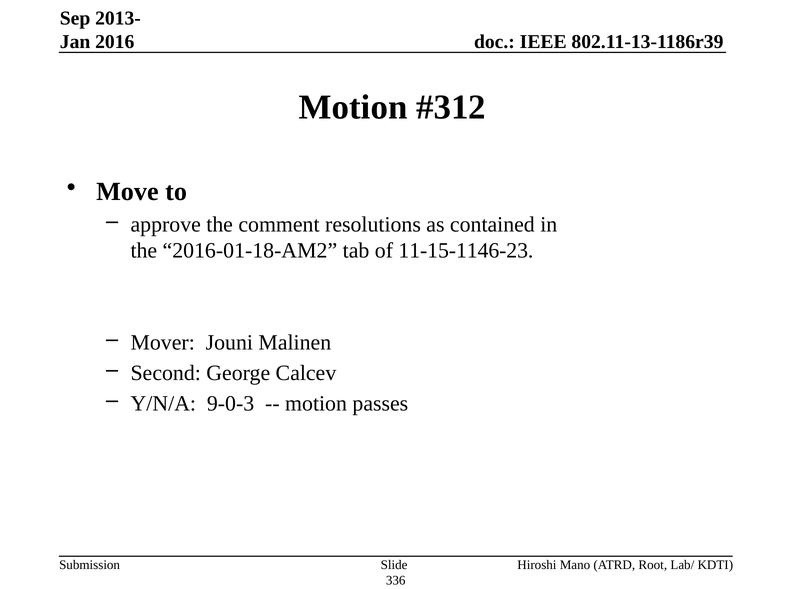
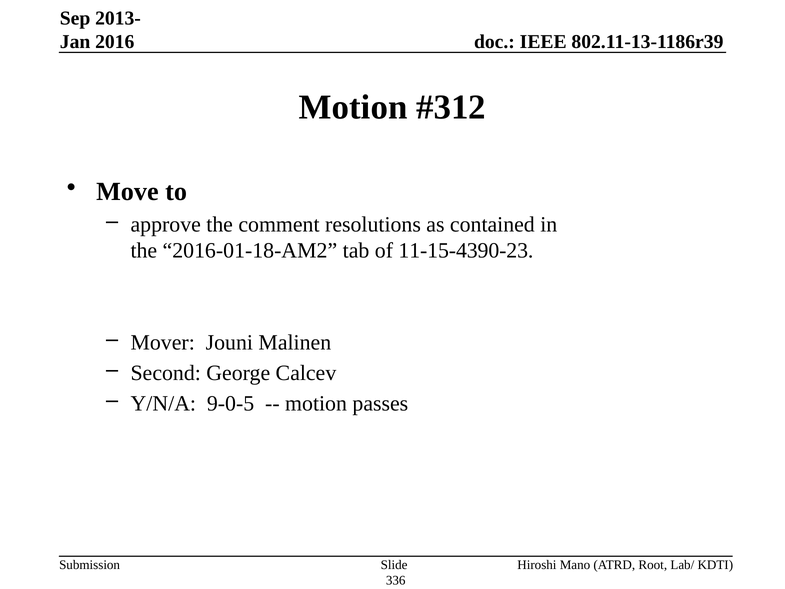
11-15-1146-23: 11-15-1146-23 -> 11-15-4390-23 (466, 251)
9-0-3: 9-0-3 -> 9-0-5 (231, 403)
